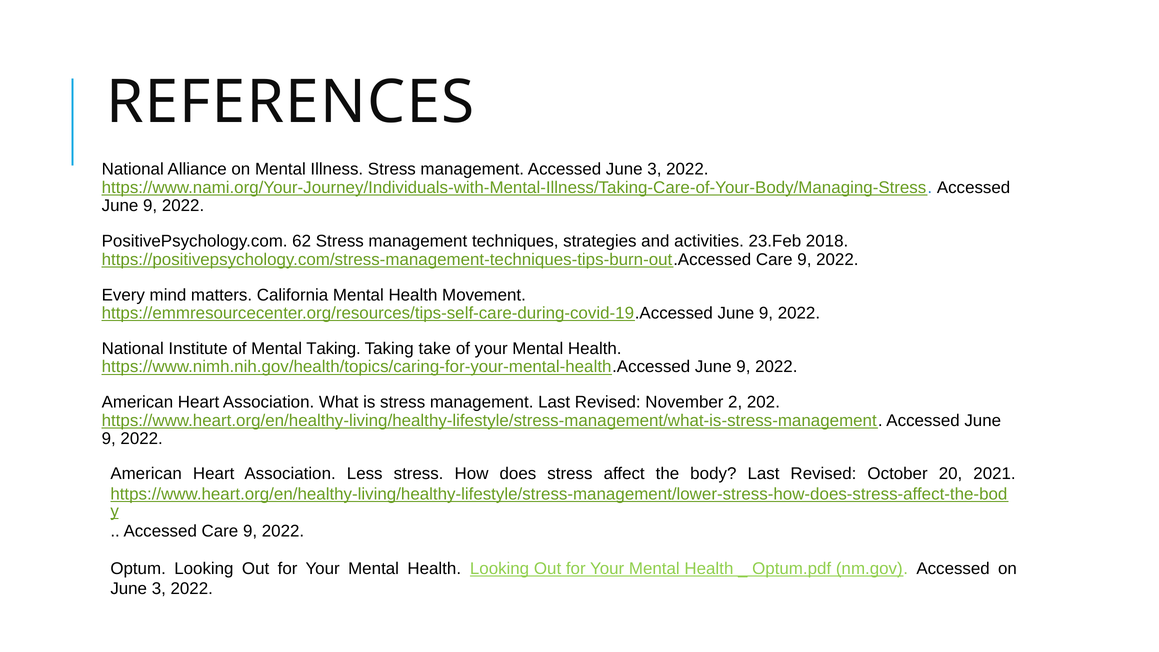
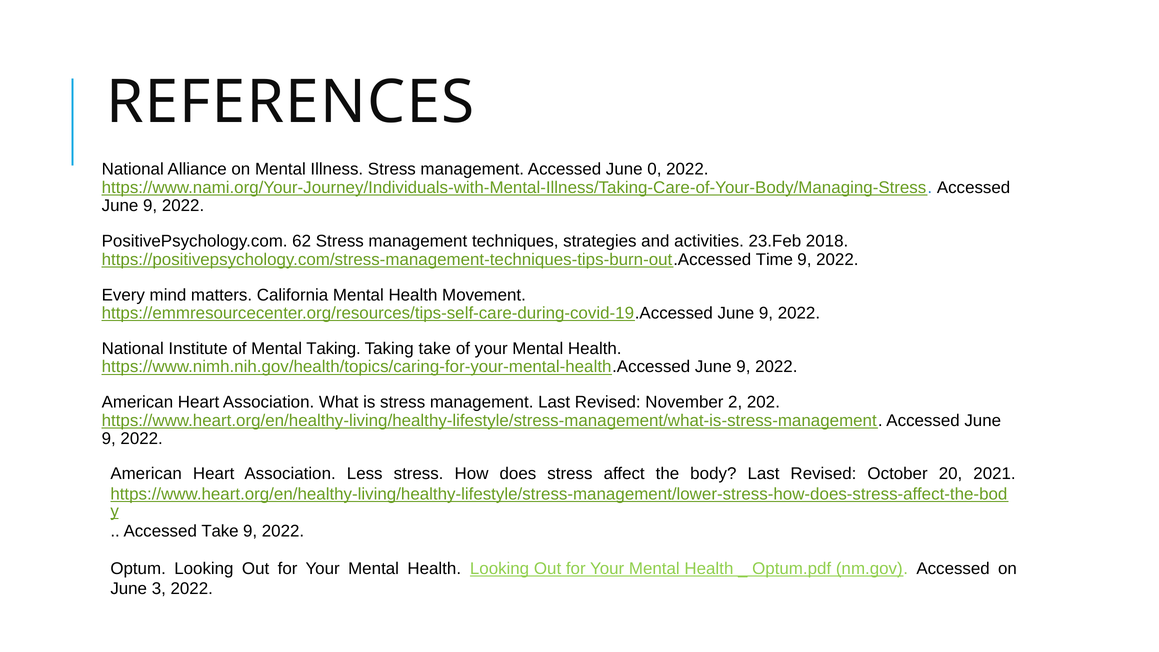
Accessed June 3: 3 -> 0 (654, 169)
https://positivepsychology.com/stress-management-techniques-tips-burn-out.Accessed Care: Care -> Time (774, 260)
Accessed Care: Care -> Take (220, 531)
